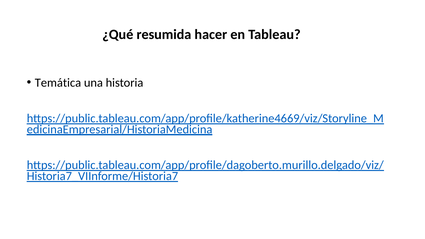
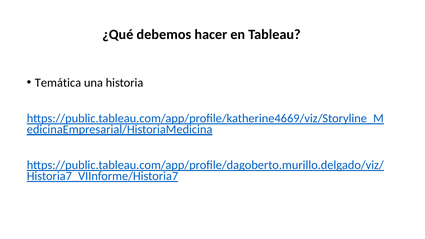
resumida: resumida -> debemos (164, 34)
